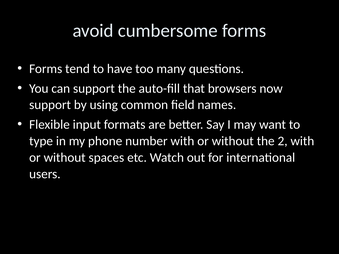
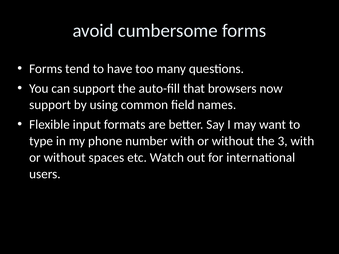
2: 2 -> 3 (283, 141)
